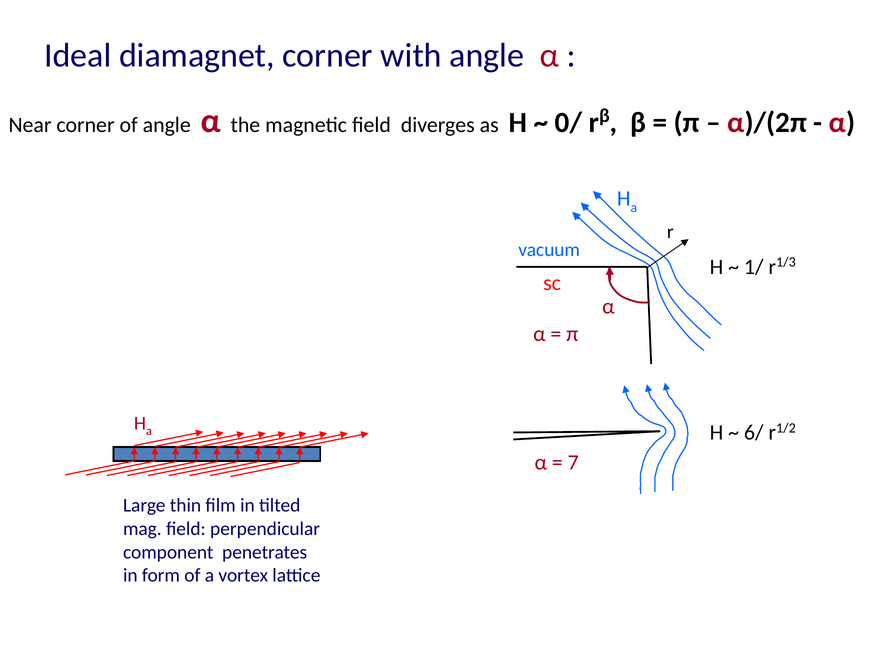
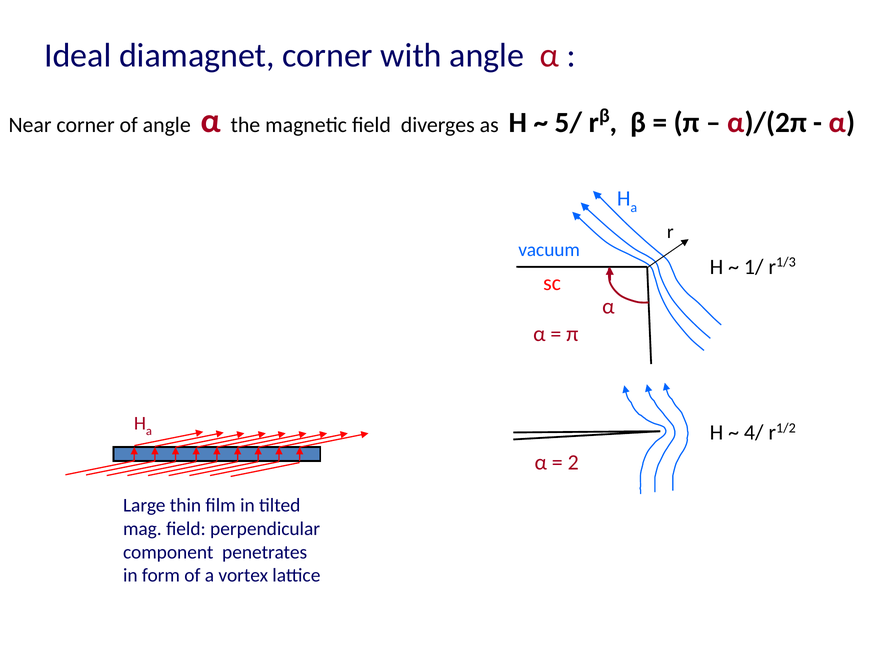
0/: 0/ -> 5/ (568, 123)
6/: 6/ -> 4/ (754, 432)
7: 7 -> 2 (573, 462)
